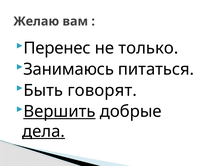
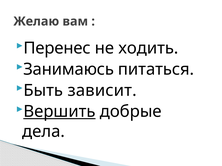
только: только -> ходить (148, 48)
говорят: говорят -> зависит (102, 91)
дела underline: present -> none (44, 132)
